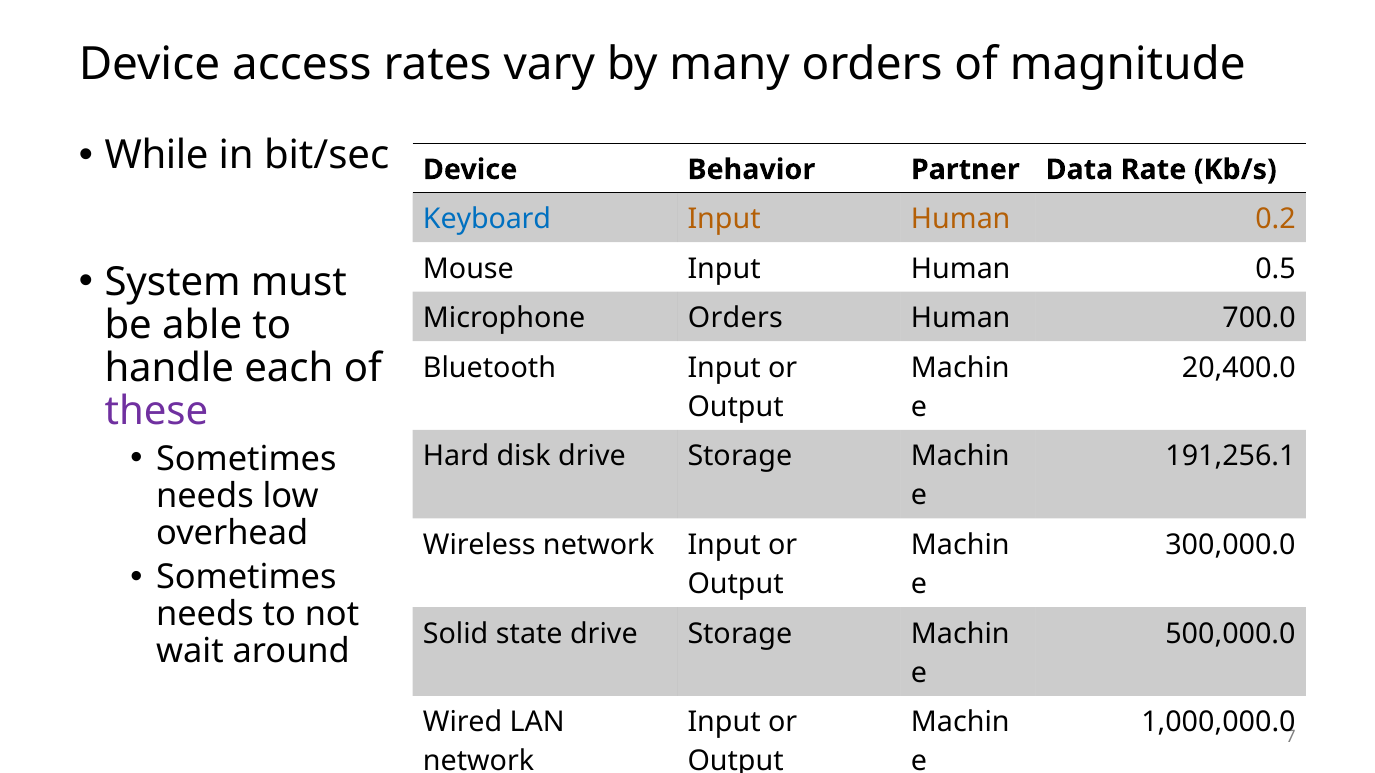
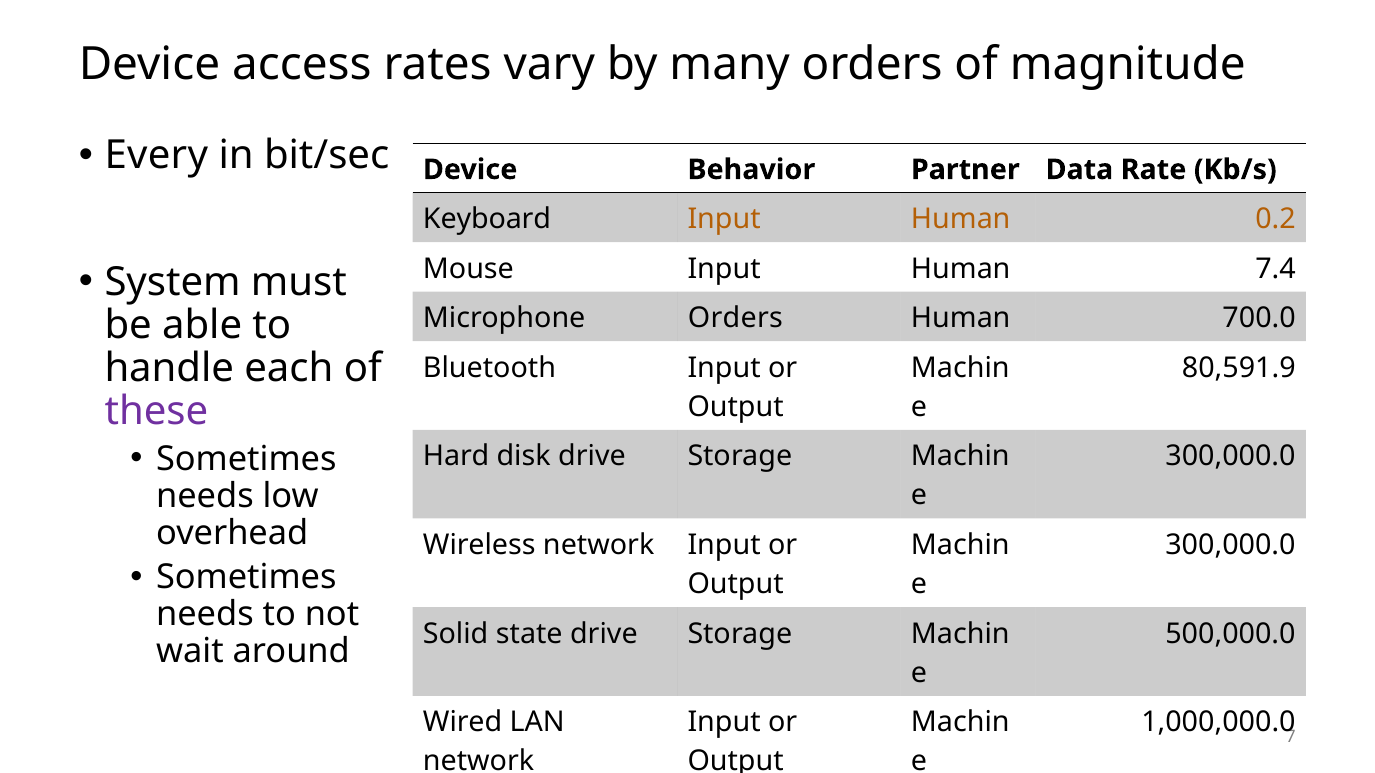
While: While -> Every (156, 155)
Keyboard colour: blue -> black (487, 219)
0.5: 0.5 -> 7.4 (1276, 269)
20,400.0: 20,400.0 -> 80,591.9 (1239, 368)
191,256.1: 191,256.1 -> 300,000.0 (1230, 457)
